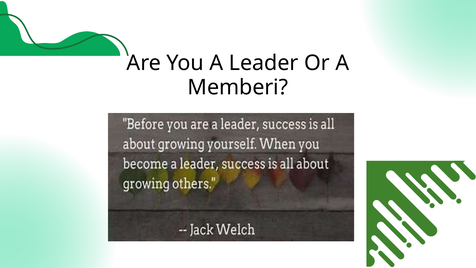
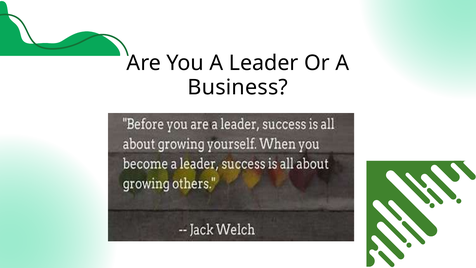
Memberi: Memberi -> Business (238, 87)
